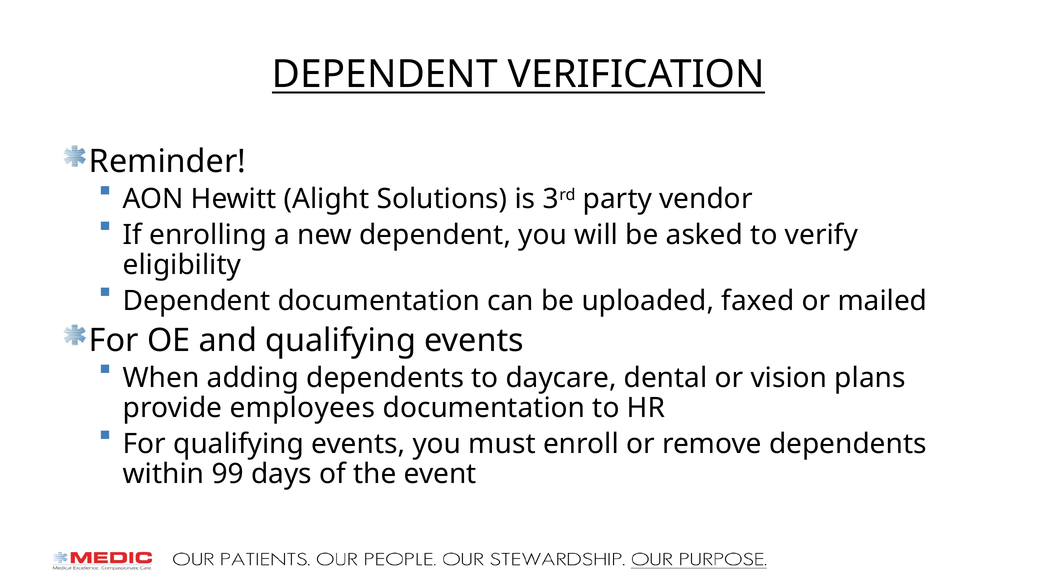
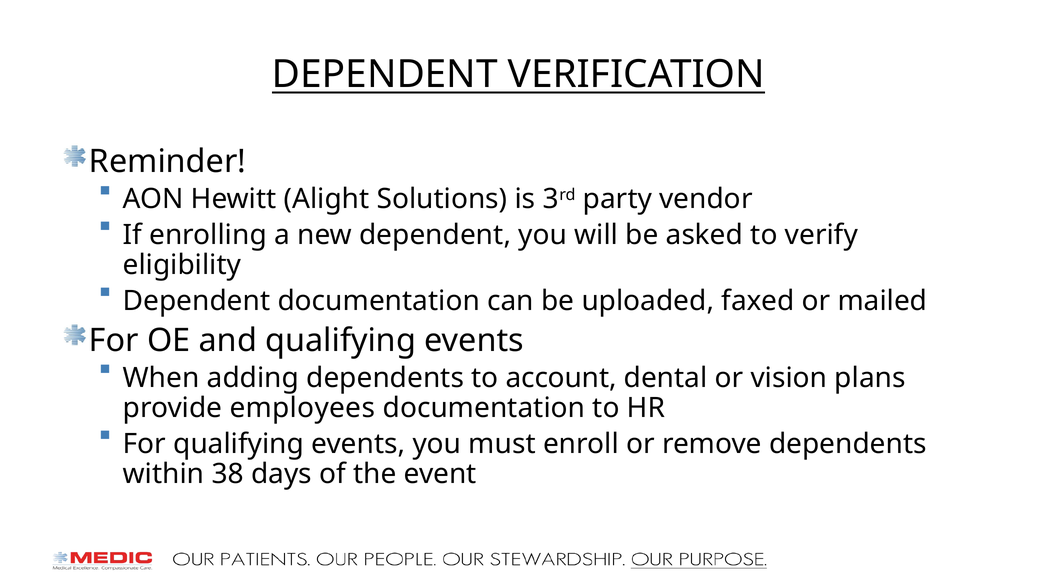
daycare: daycare -> account (561, 378)
99: 99 -> 38 (228, 474)
